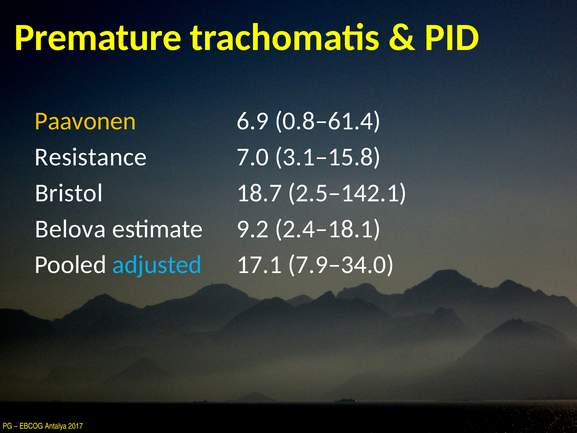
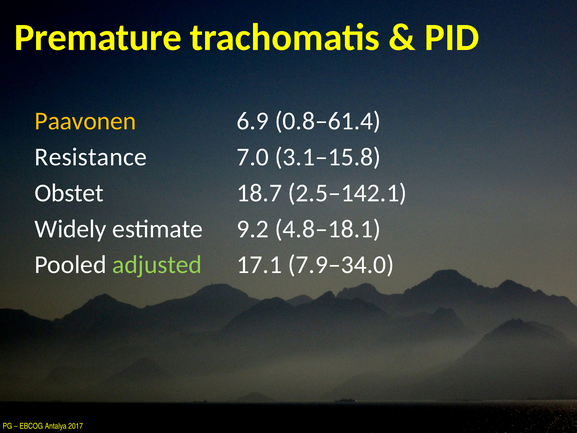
Bristol: Bristol -> Obstet (69, 193)
Belova: Belova -> Widely (71, 229)
2.4–18.1: 2.4–18.1 -> 4.8–18.1 (328, 229)
adjusted colour: light blue -> light green (157, 265)
